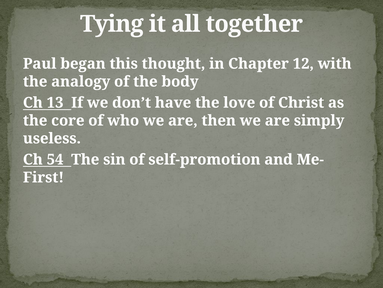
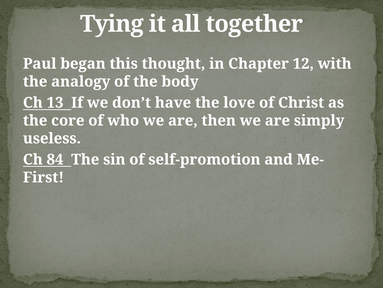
54: 54 -> 84 (55, 159)
